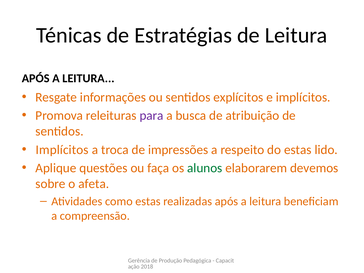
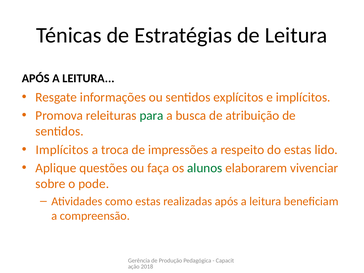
para colour: purple -> green (151, 116)
devemos: devemos -> vivenciar (314, 168)
afeta: afeta -> pode (94, 184)
